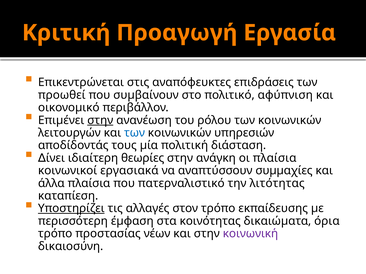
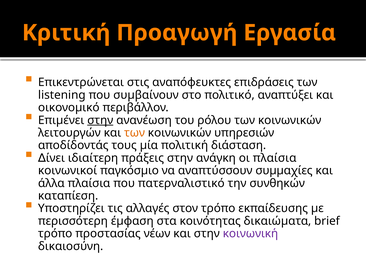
προωθεί: προωθεί -> listening (62, 95)
αφύπνιση: αφύπνιση -> αναπτύξει (285, 95)
των colour: blue -> orange (135, 133)
θεωρίες: θεωρίες -> πράξεις (143, 158)
εργασιακά: εργασιακά -> παγκόσµιο (129, 171)
λιτότητας: λιτότητας -> συνθηκών (277, 184)
Υποστηρίζει underline: present -> none (71, 209)
όρια: όρια -> brief (327, 221)
